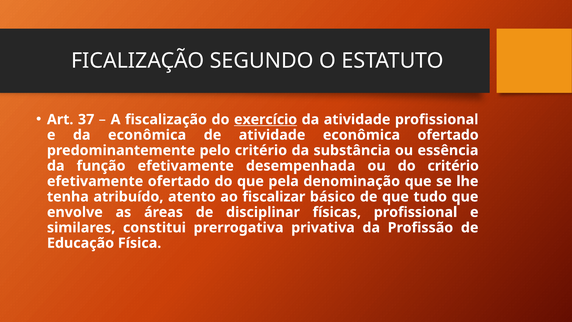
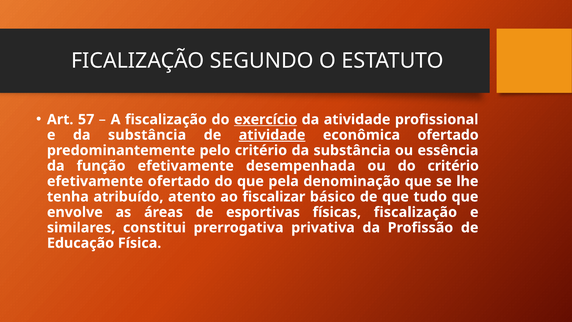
37: 37 -> 57 (86, 119)
e da econômica: econômica -> substância (147, 135)
atividade underline: none -> present (272, 135)
disciplinar: disciplinar -> esportivas (263, 212)
físicas profissional: profissional -> fiscalização (415, 212)
